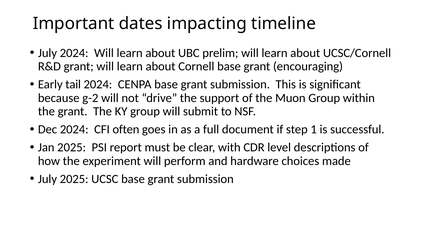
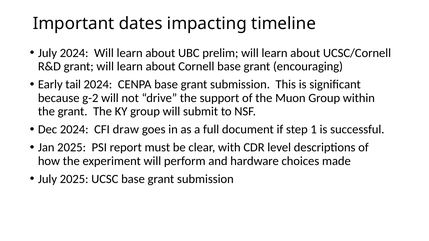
often: often -> draw (126, 130)
